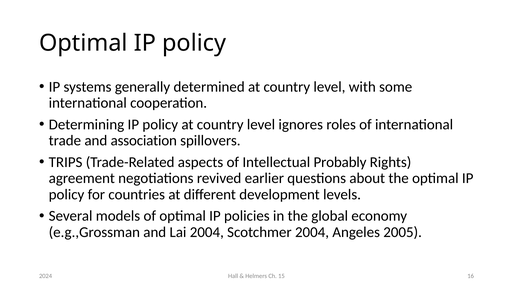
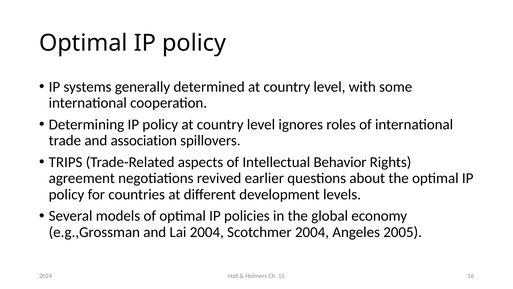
Probably: Probably -> Behavior (340, 162)
